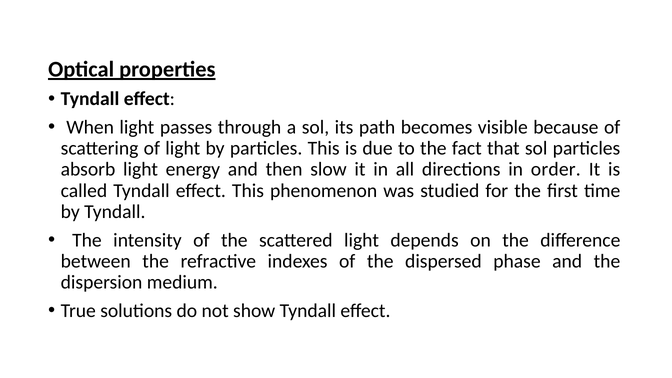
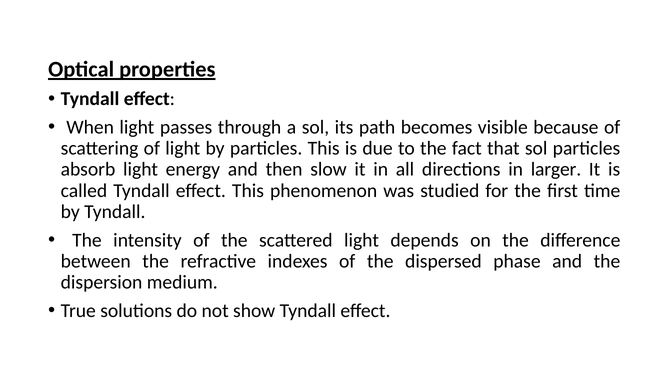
order: order -> larger (556, 170)
